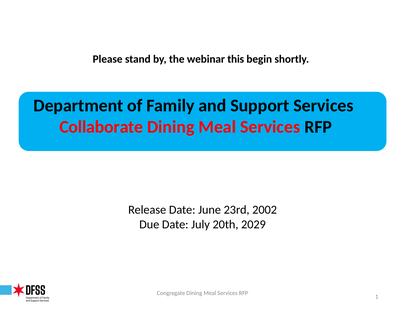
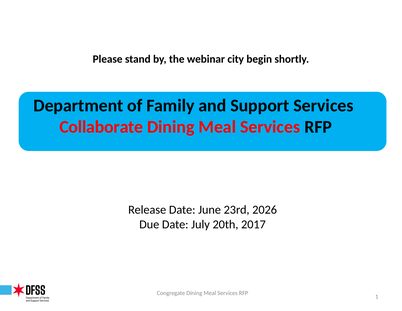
this: this -> city (236, 59)
2002: 2002 -> 2026 (265, 210)
2029: 2029 -> 2017 (253, 224)
